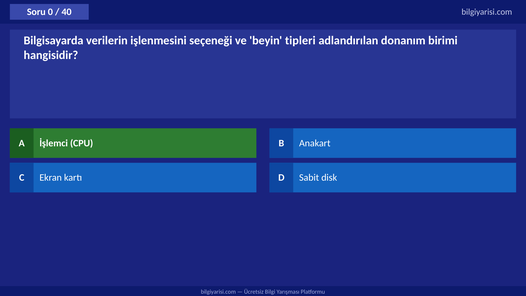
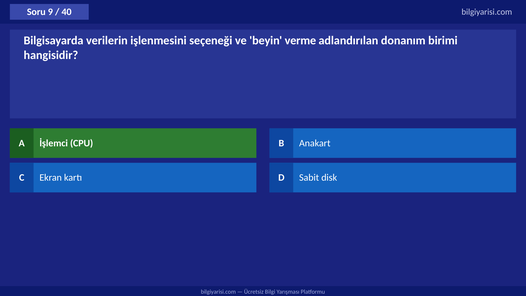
0: 0 -> 9 (50, 12)
tipleri: tipleri -> verme (300, 40)
